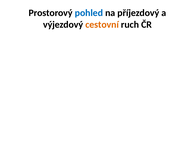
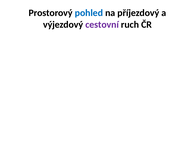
cestovní colour: orange -> purple (102, 25)
